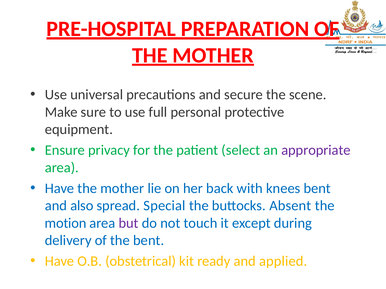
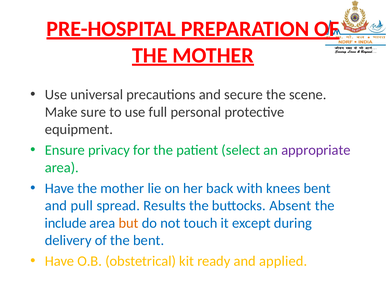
also: also -> pull (82, 206)
Special: Special -> Results (165, 206)
motion: motion -> include (66, 223)
but colour: purple -> orange (129, 223)
